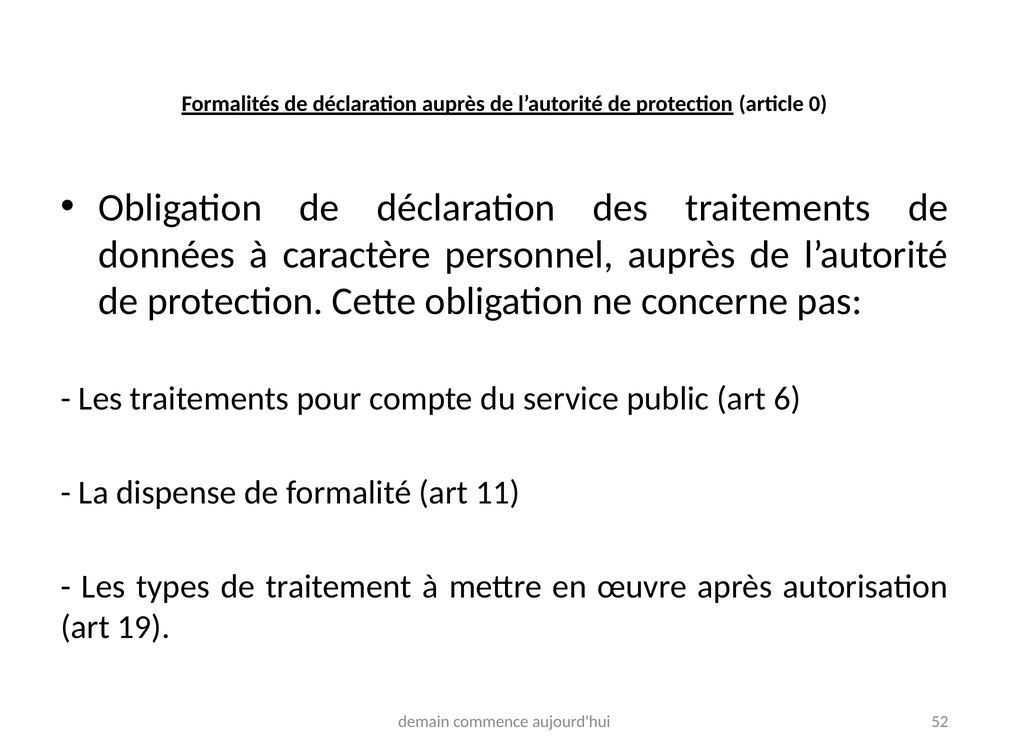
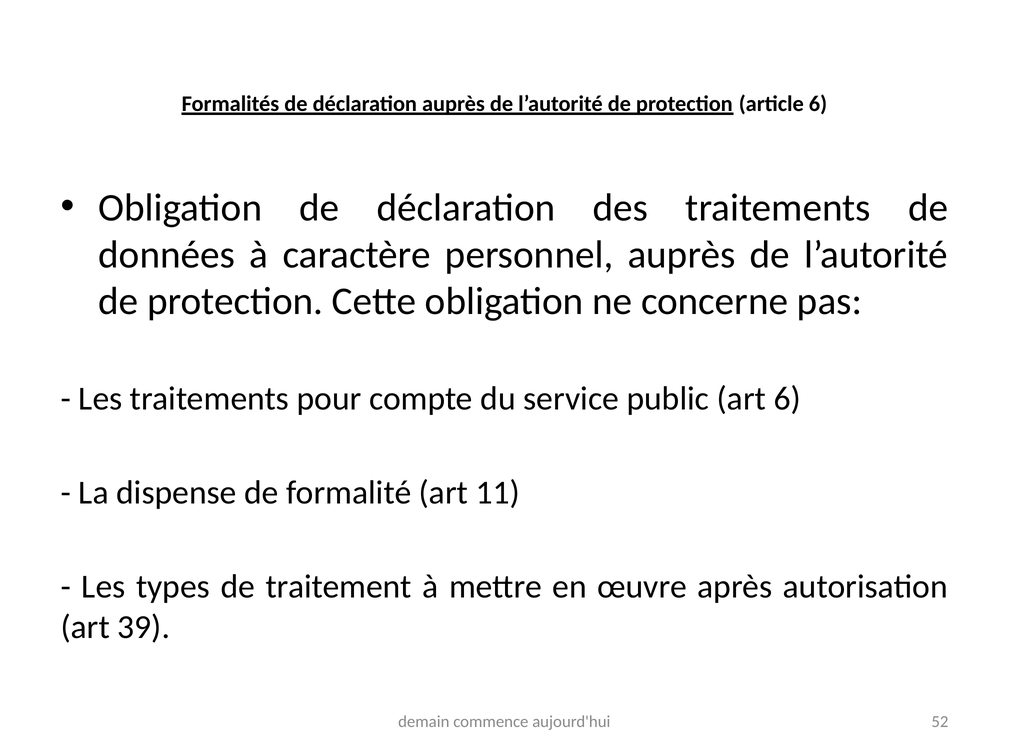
article 0: 0 -> 6 (818, 104)
19: 19 -> 39 (144, 628)
